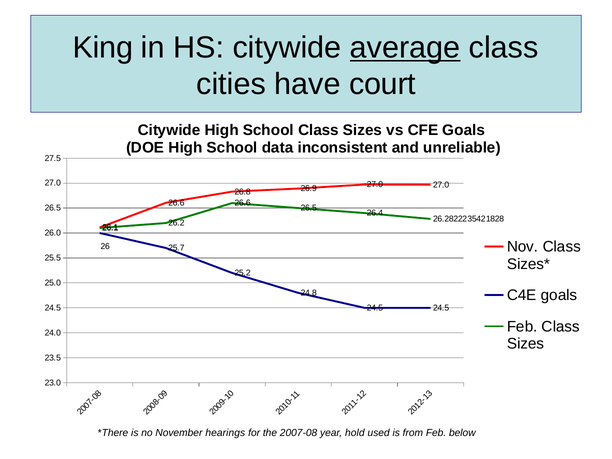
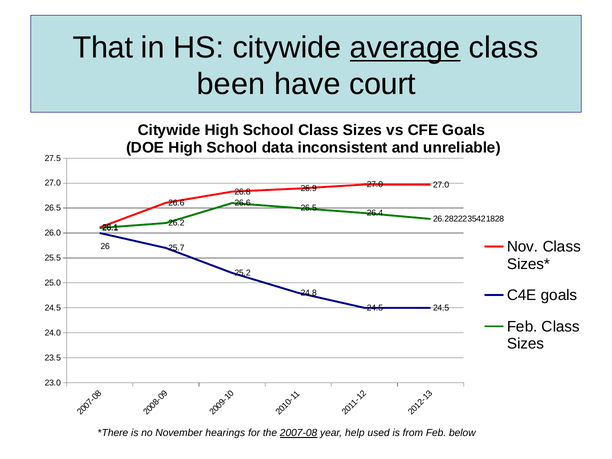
King: King -> That (103, 48)
cities: cities -> been (231, 84)
2007-08 underline: none -> present (299, 433)
hold: hold -> help (355, 433)
